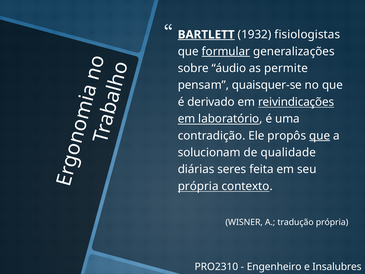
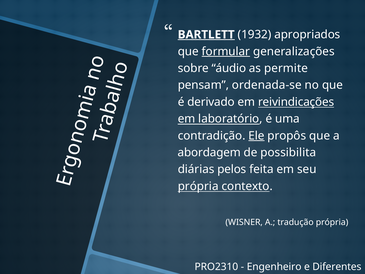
fisiologistas: fisiologistas -> apropriados (307, 35)
quaisquer-se: quaisquer-se -> ordenada-se (267, 85)
Ele underline: none -> present (256, 136)
que underline: present -> none (320, 136)
solucionam: solucionam -> abordagem (209, 152)
qualidade: qualidade -> possibilita (288, 152)
seres: seres -> pelos (232, 169)
Insalubres: Insalubres -> Diferentes (337, 267)
